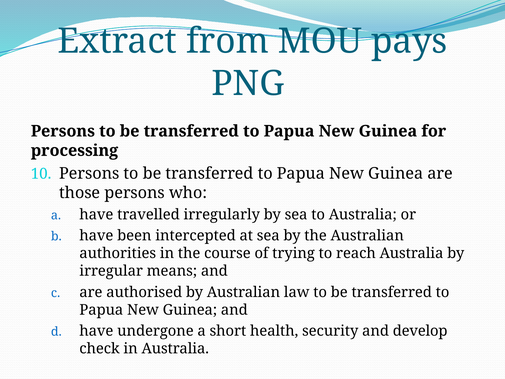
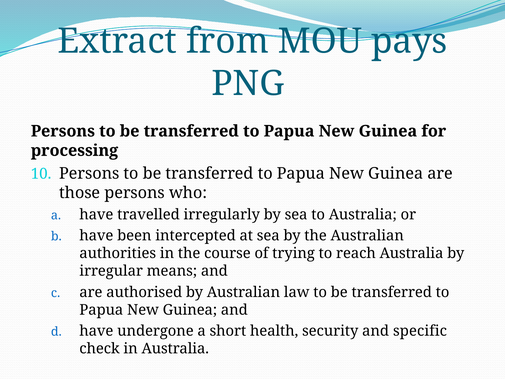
develop: develop -> specific (420, 331)
